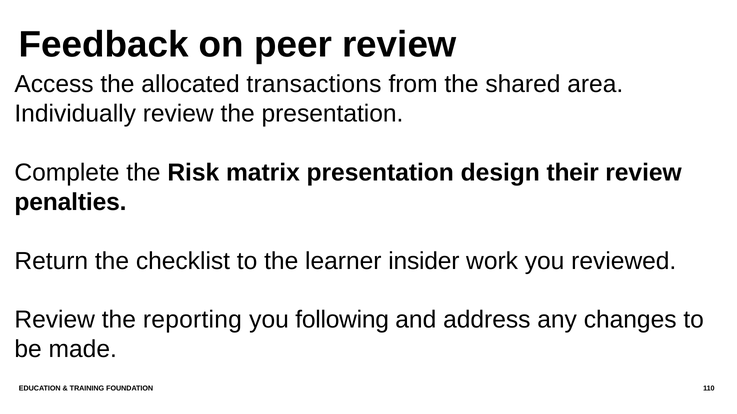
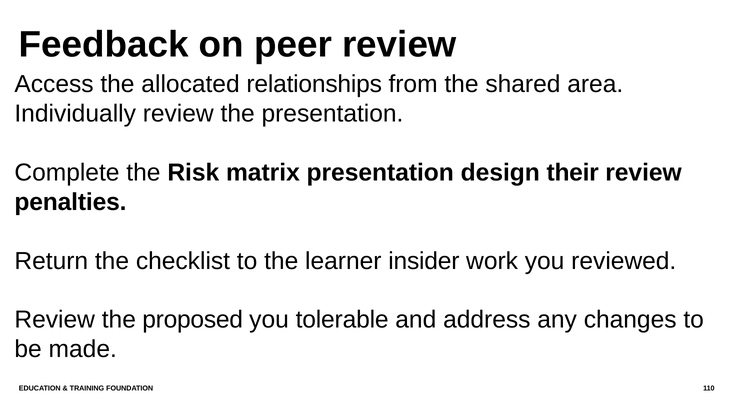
transactions: transactions -> relationships (314, 84)
reporting: reporting -> proposed (193, 320)
following: following -> tolerable (342, 320)
